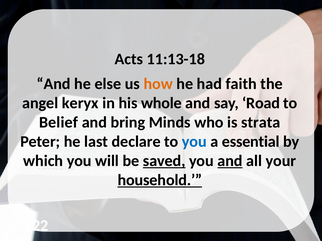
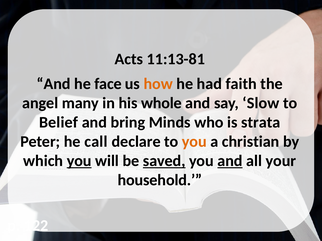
11:13-18: 11:13-18 -> 11:13-81 (176, 59)
else: else -> face (108, 84)
keryx: keryx -> many (80, 103)
Road: Road -> Slow (261, 103)
last: last -> call (96, 142)
you colour: blue -> orange (194, 142)
essential: essential -> christian (251, 142)
you underline: none -> present (79, 161)
household underline: present -> none (160, 181)
